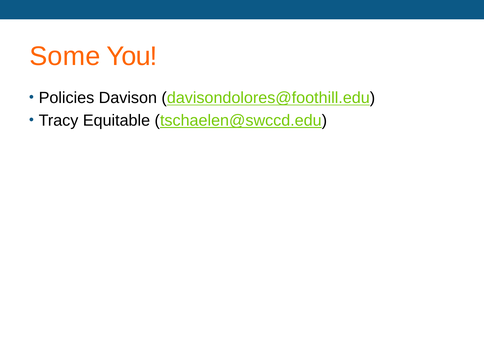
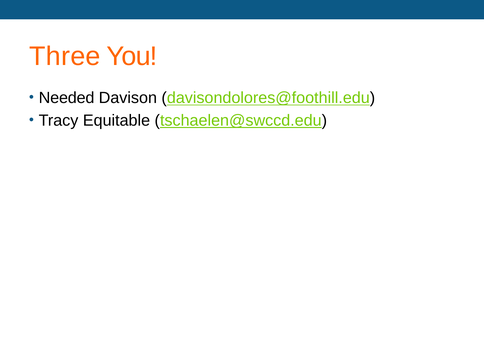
Some: Some -> Three (65, 56)
Policies: Policies -> Needed (67, 98)
